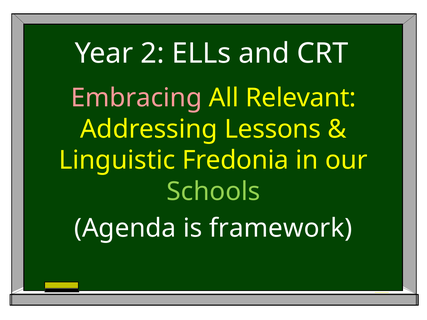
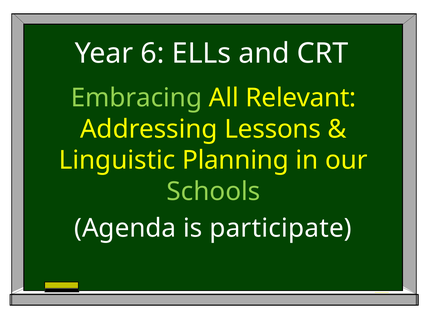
2: 2 -> 6 (153, 54)
Embracing colour: pink -> light green (136, 98)
Fredonia: Fredonia -> Planning (235, 161)
framework: framework -> participate (281, 228)
